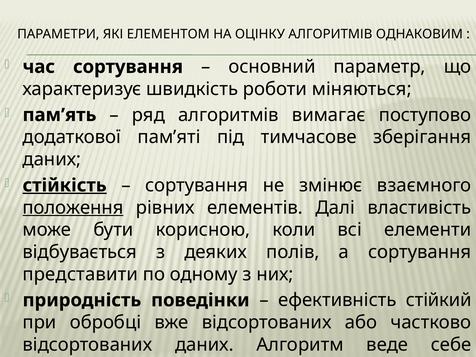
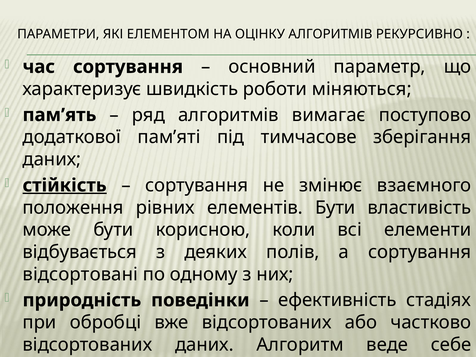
ОДНАКОВИМ: ОДНАКОВИМ -> РЕКУРСИВНО (419, 34)
положення underline: present -> none (73, 208)
елементів Далі: Далі -> Бути (335, 208)
представити: представити -> відсортовані (80, 274)
стійкий: стійкий -> стадіях (439, 300)
